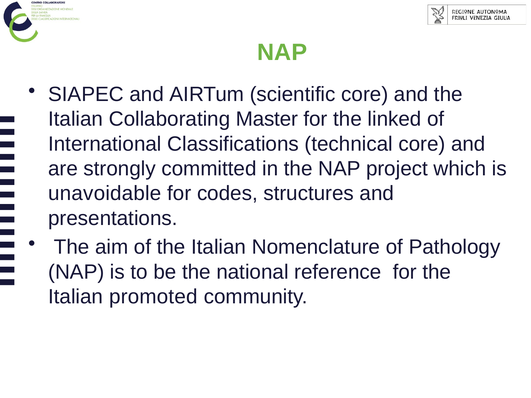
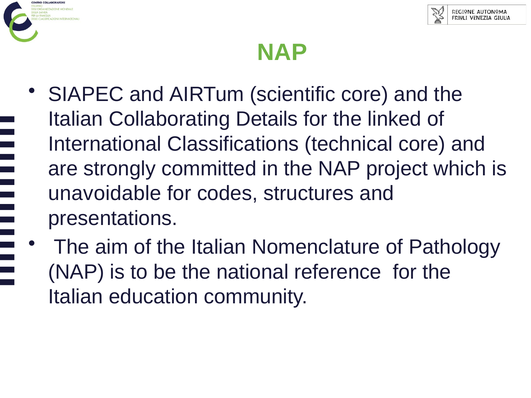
Master: Master -> Details (267, 119)
promoted: promoted -> education (154, 297)
